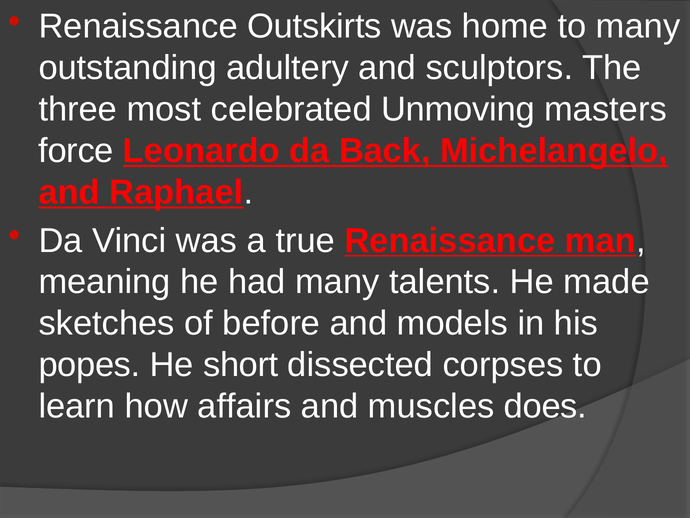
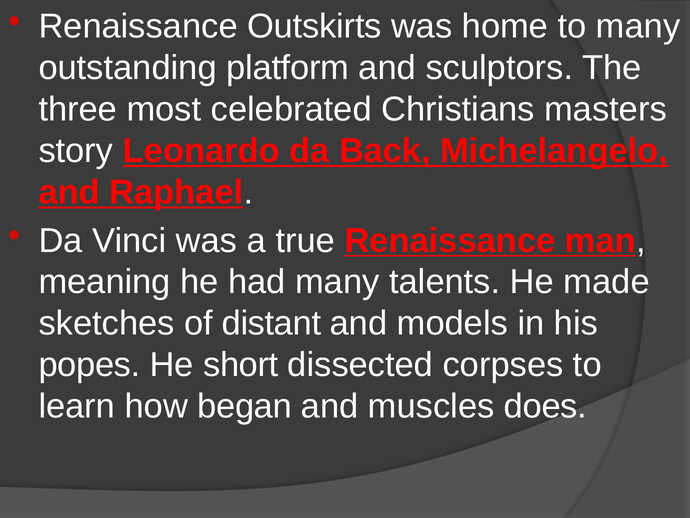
adultery: adultery -> platform (288, 68)
Unmoving: Unmoving -> Christians (458, 109)
force: force -> story (76, 151)
before: before -> distant (271, 323)
affairs: affairs -> began (245, 406)
